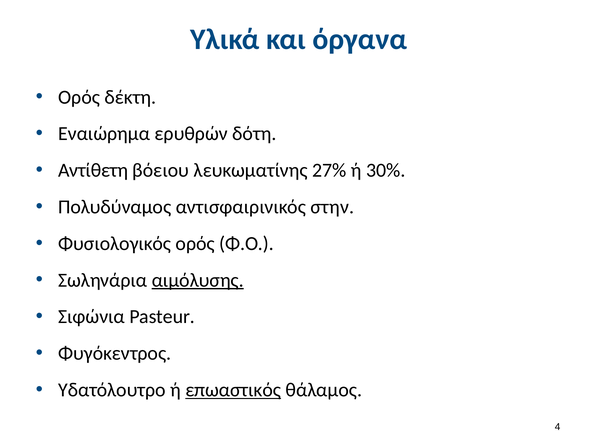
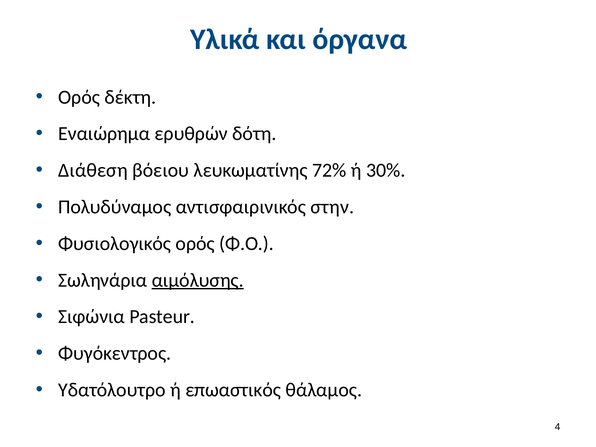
Αντίθετη: Αντίθετη -> Διάθεση (93, 170)
27%: 27% -> 72% (329, 170)
επωαστικός underline: present -> none (233, 390)
